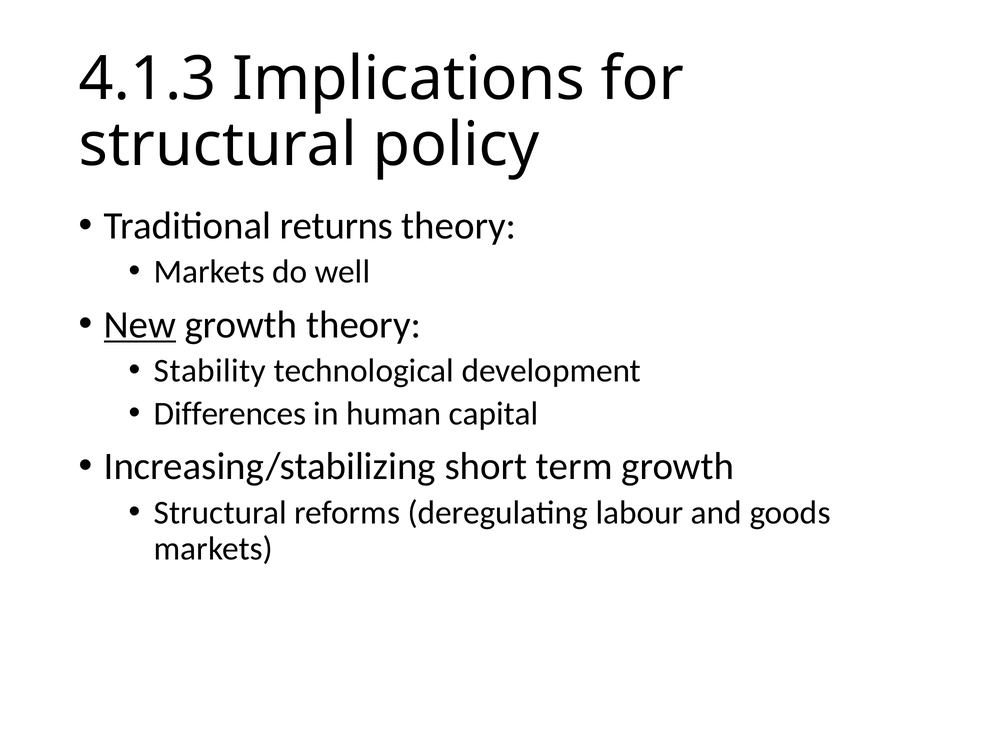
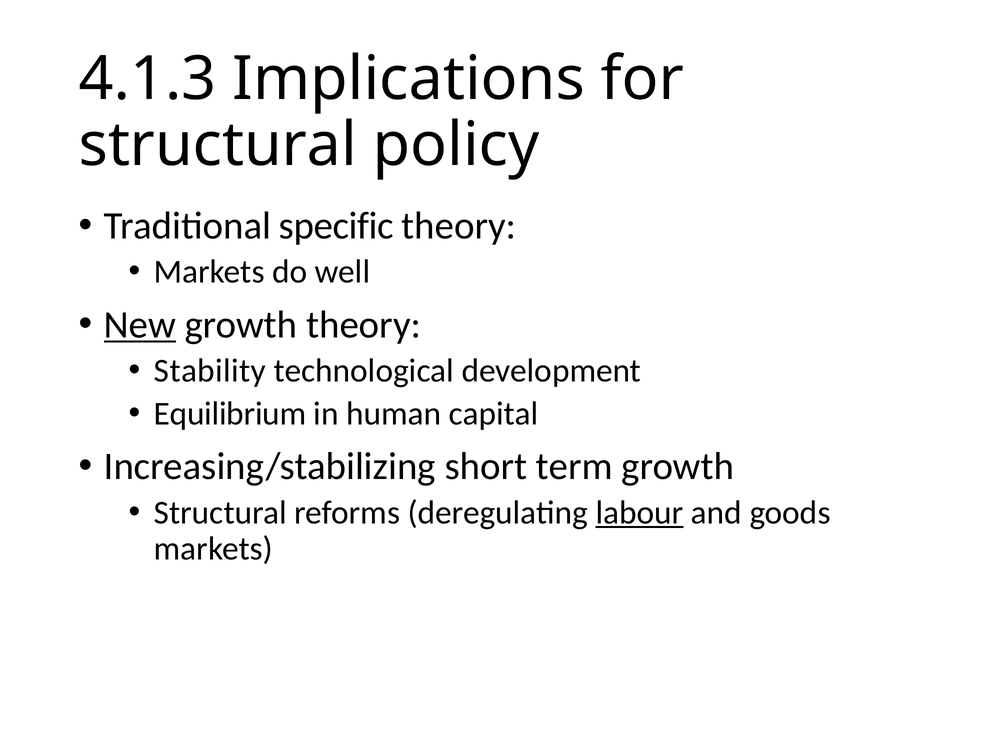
returns: returns -> specific (336, 226)
Differences: Differences -> Equilibrium (230, 414)
labour underline: none -> present (639, 512)
